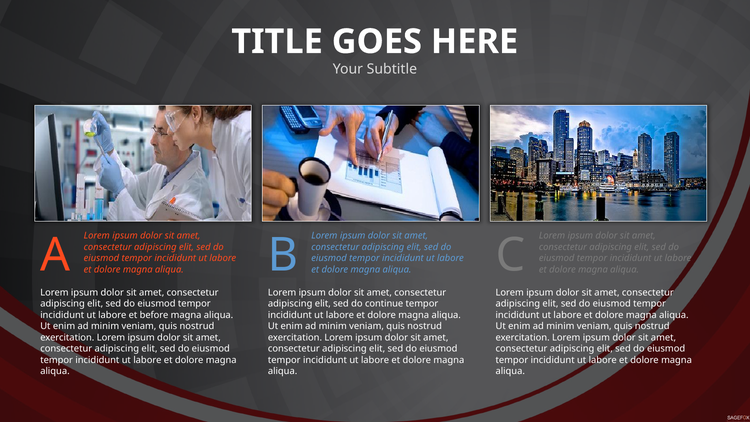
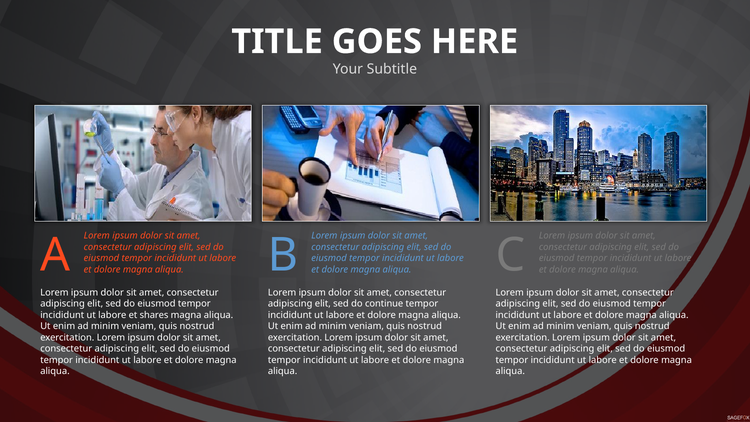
before: before -> shares (154, 315)
